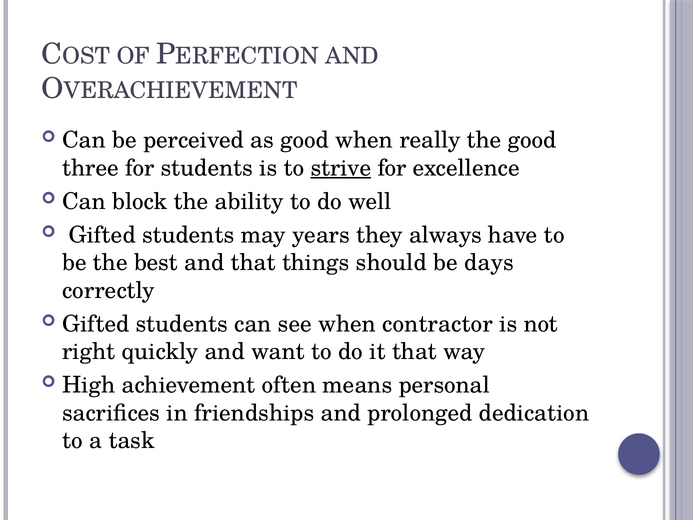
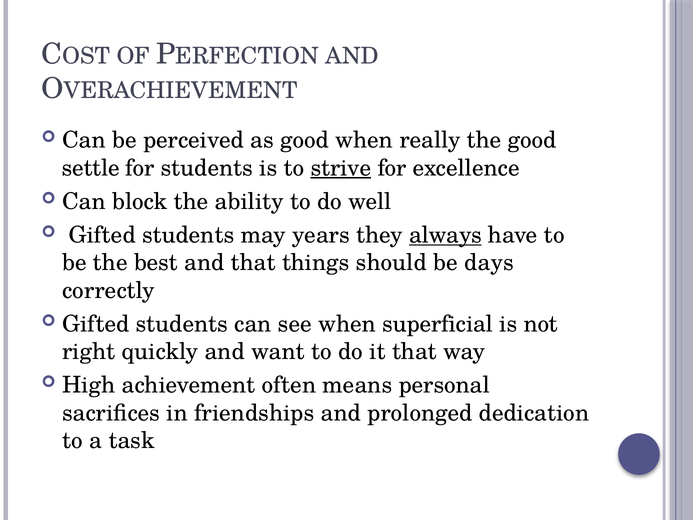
three: three -> settle (91, 168)
always underline: none -> present (446, 235)
contractor: contractor -> superficial (438, 324)
